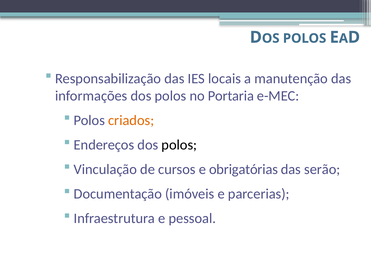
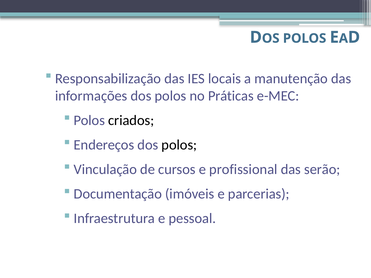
Portaria: Portaria -> Práticas (231, 96)
criados colour: orange -> black (131, 121)
obrigatórias: obrigatórias -> profissional (243, 170)
